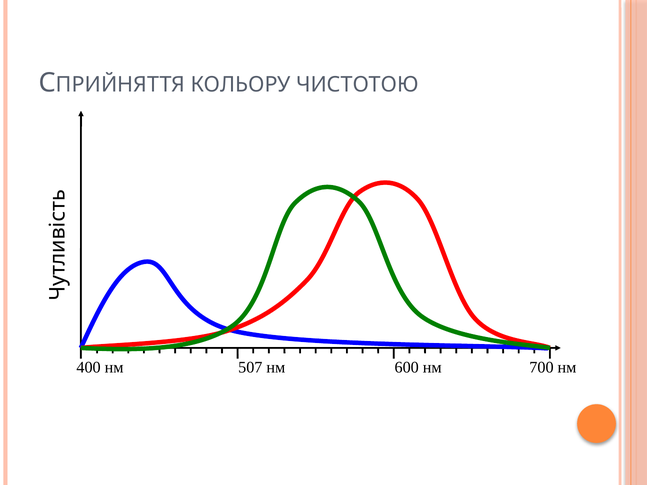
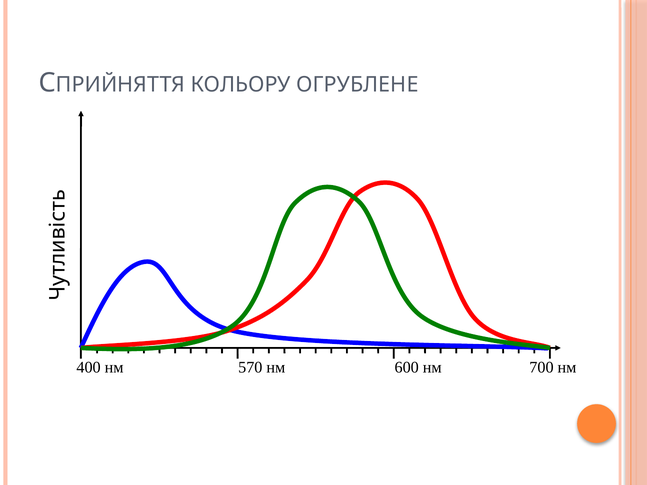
ЧИСТОТОЮ: ЧИСТОТОЮ -> ОГРУБЛЕНЕ (357, 85)
507: 507 -> 570 (250, 367)
